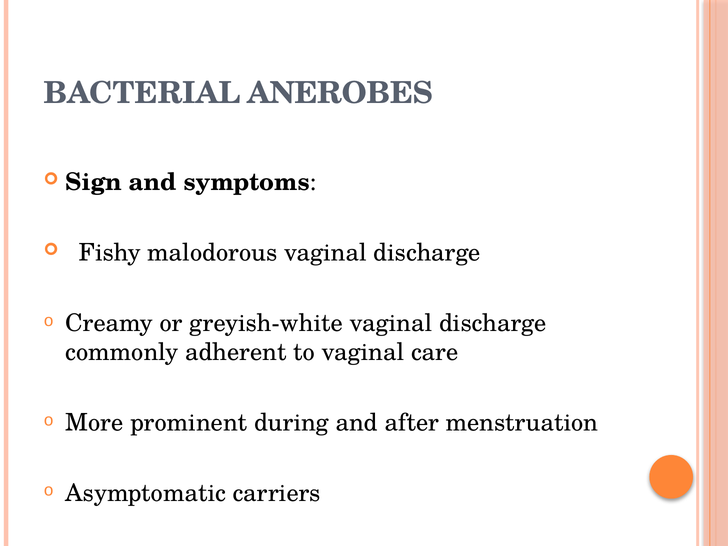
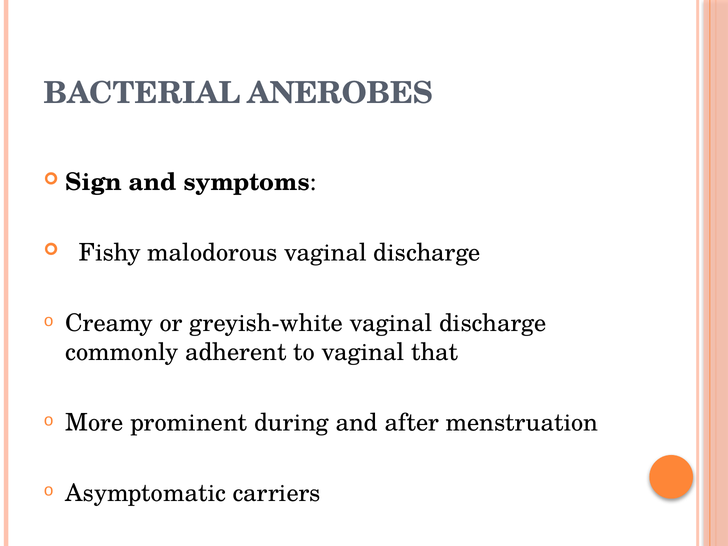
care: care -> that (435, 352)
